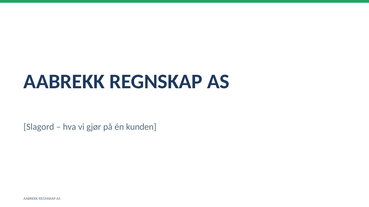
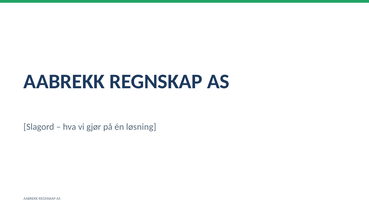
kunden: kunden -> løsning (141, 127)
